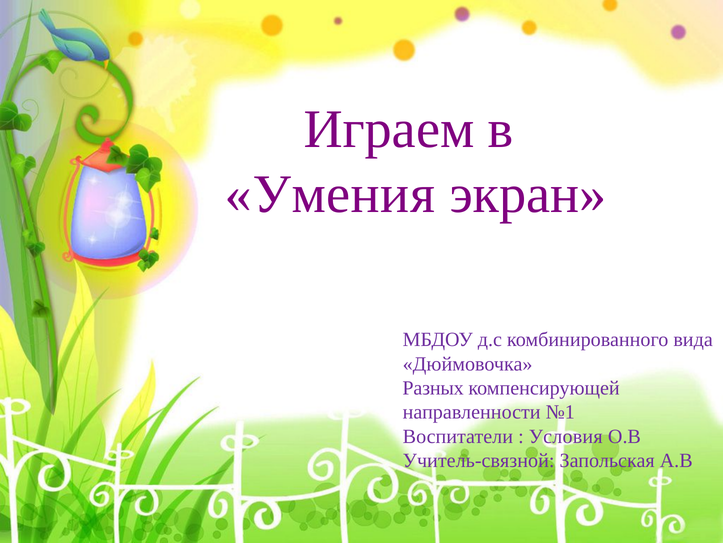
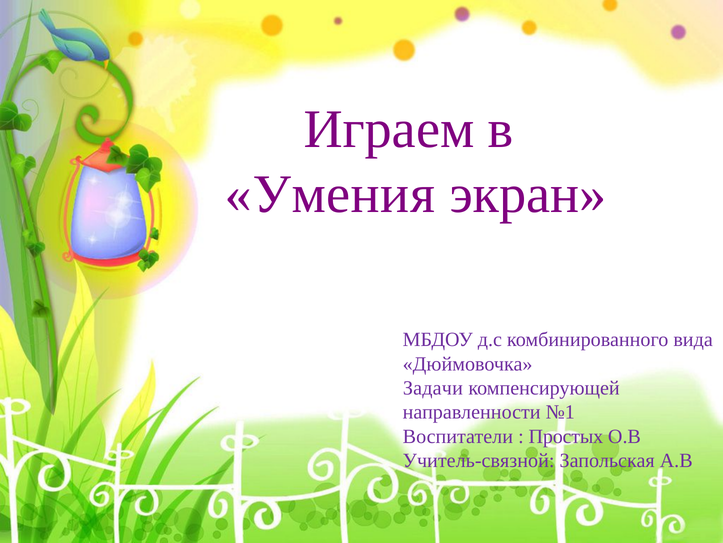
Разных: Разных -> Задачи (433, 388)
Условия: Условия -> Простых (566, 436)
